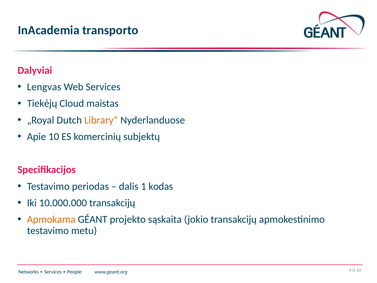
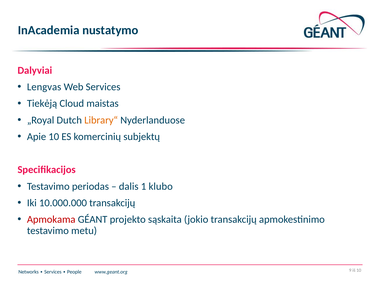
transporto: transporto -> nustatymo (110, 30)
Tiekėjų: Tiekėjų -> Tiekėją (42, 103)
kodas: kodas -> klubo (161, 186)
Apmokama colour: orange -> red (51, 219)
